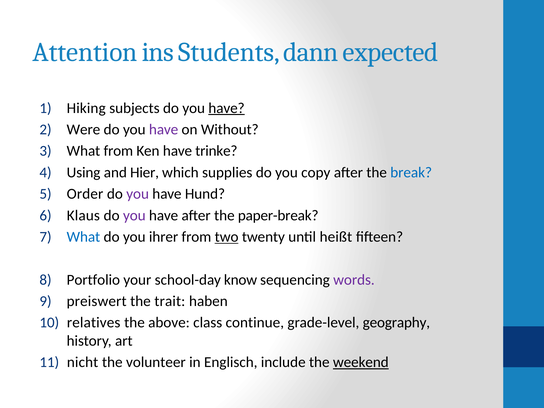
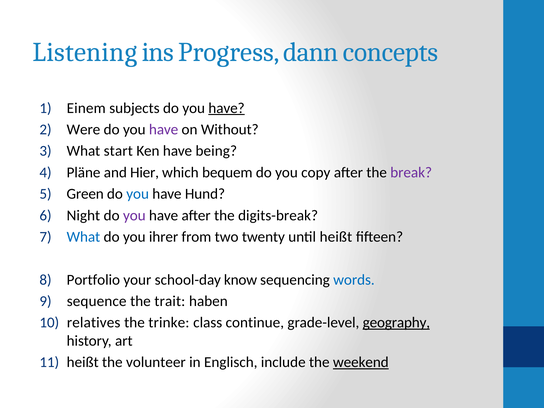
Attention: Attention -> Listening (85, 52)
Students: Students -> Progress (229, 52)
expected: expected -> concepts (391, 52)
Hiking: Hiking -> Einem (86, 108)
What from: from -> start (118, 151)
trinke: trinke -> being (216, 151)
Using: Using -> Pläne (84, 172)
supplies: supplies -> bequem (227, 172)
break colour: blue -> purple (411, 172)
Order: Order -> Green (85, 194)
you colour: purple -> blue (138, 194)
Klaus: Klaus -> Night (83, 215)
paper-break: paper-break -> digits-break (278, 215)
two underline: present -> none (227, 237)
words colour: purple -> blue (354, 280)
preiswert: preiswert -> sequence (97, 301)
above: above -> trinke (169, 323)
geography underline: none -> present (396, 323)
nicht: nicht -> heißt (83, 362)
